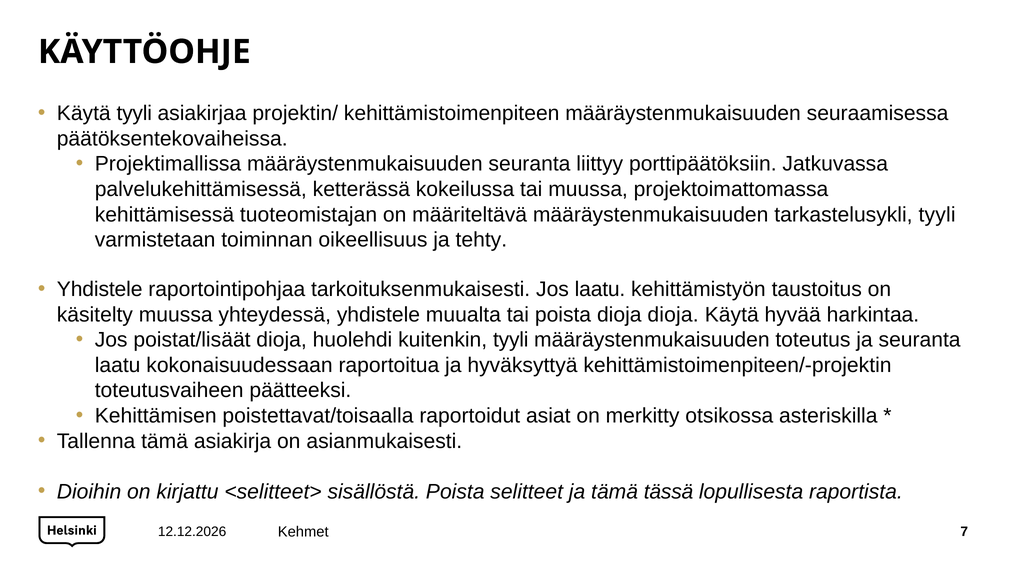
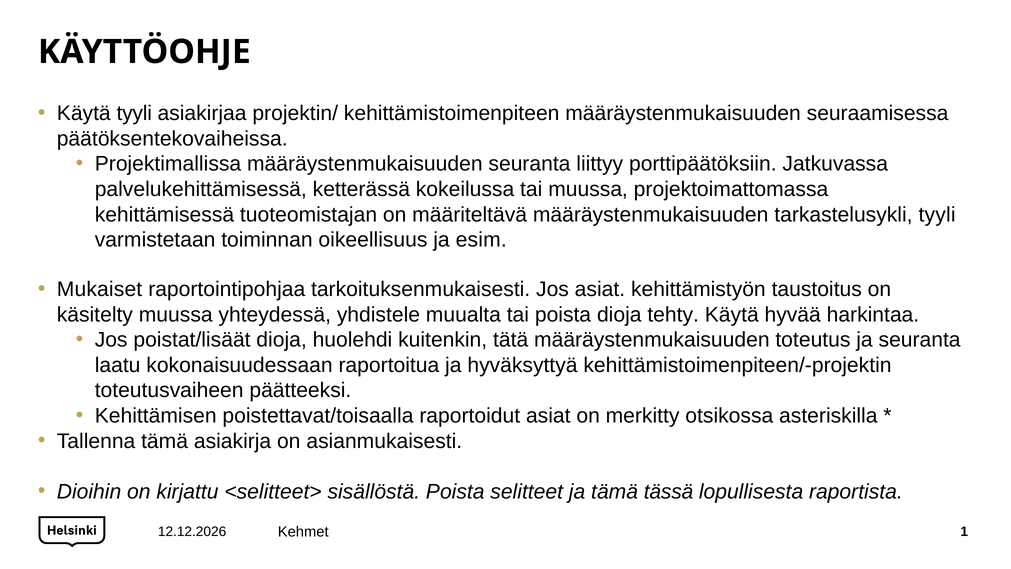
tehty: tehty -> esim (481, 240)
Yhdistele: Yhdistele -> Mukaiset (100, 289)
Jos laatu: laatu -> asiat (600, 289)
dioja dioja: dioja -> tehty (673, 314)
kuitenkin tyyli: tyyli -> tätä (511, 340)
7: 7 -> 1 (964, 532)
